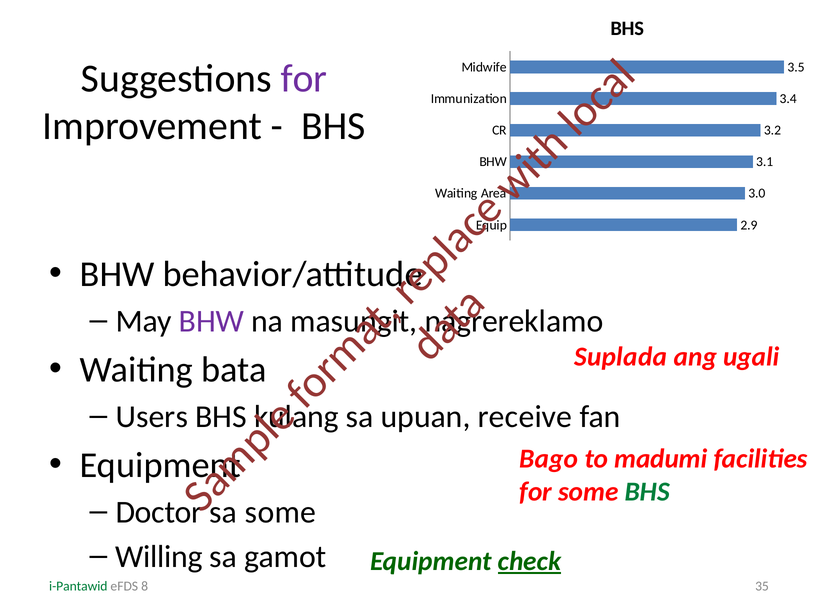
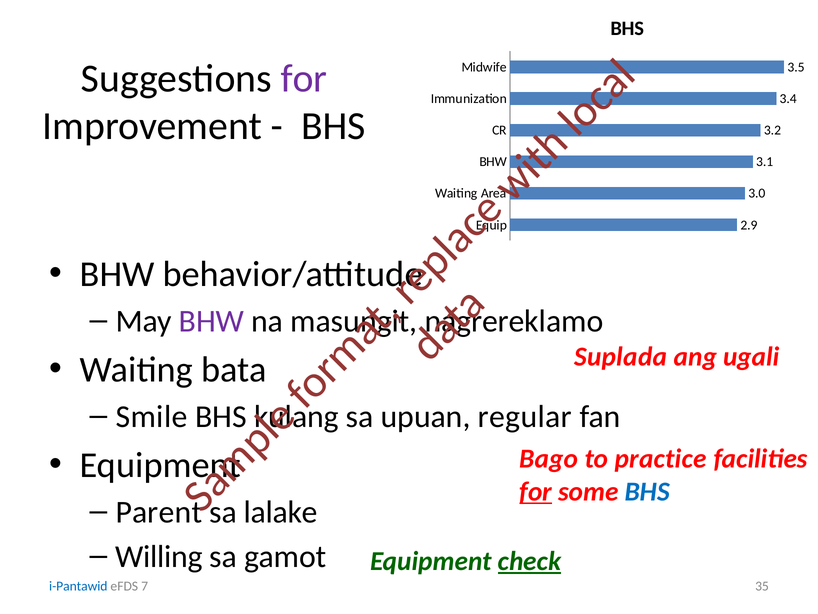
Users: Users -> Smile (152, 416)
receive: receive -> regular (525, 416)
madumi: madumi -> practice (661, 459)
for underline: none -> present (536, 491)
BHS colour: green -> blue (647, 491)
Doctor: Doctor -> Parent (159, 512)
some: some -> lalake (281, 512)
i-Pantawid colour: green -> blue (78, 586)
8: 8 -> 7 (145, 586)
